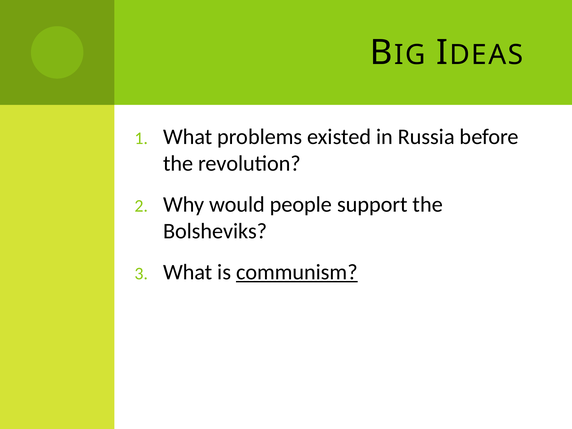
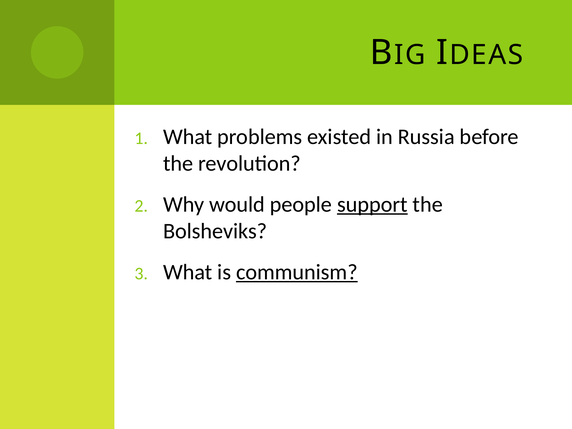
support underline: none -> present (372, 204)
